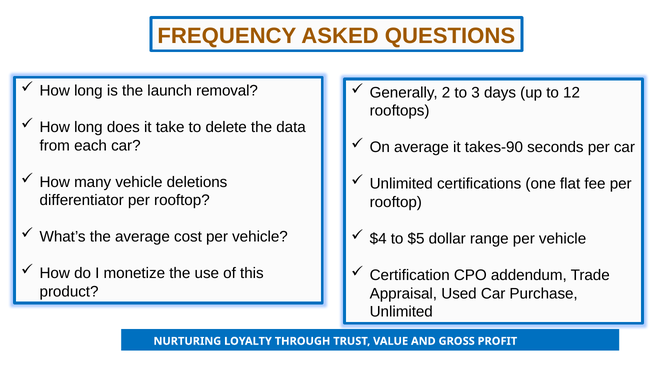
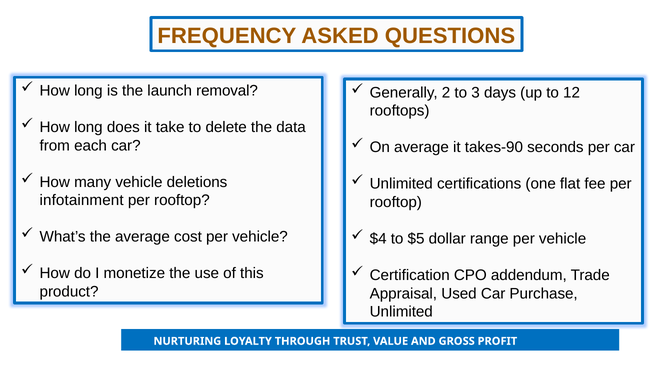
differentiator: differentiator -> infotainment (82, 200)
